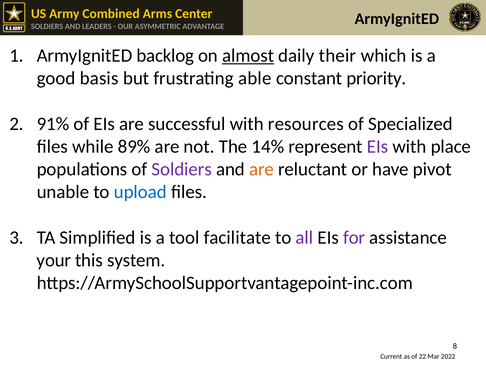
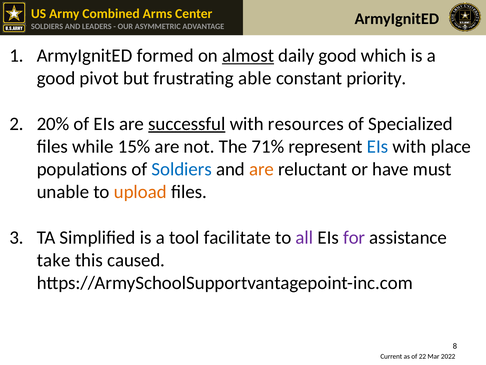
backlog: backlog -> formed (165, 56)
daily their: their -> good (338, 56)
basis: basis -> pivot (99, 78)
91%: 91% -> 20% (53, 124)
successful underline: none -> present (187, 124)
89%: 89% -> 15% (134, 146)
14%: 14% -> 71% (268, 146)
EIs colour: purple -> blue (378, 146)
Soldiers colour: purple -> blue (182, 169)
pivot: pivot -> must (432, 169)
upload colour: blue -> orange (140, 192)
your: your -> take (54, 260)
system: system -> caused (136, 260)
